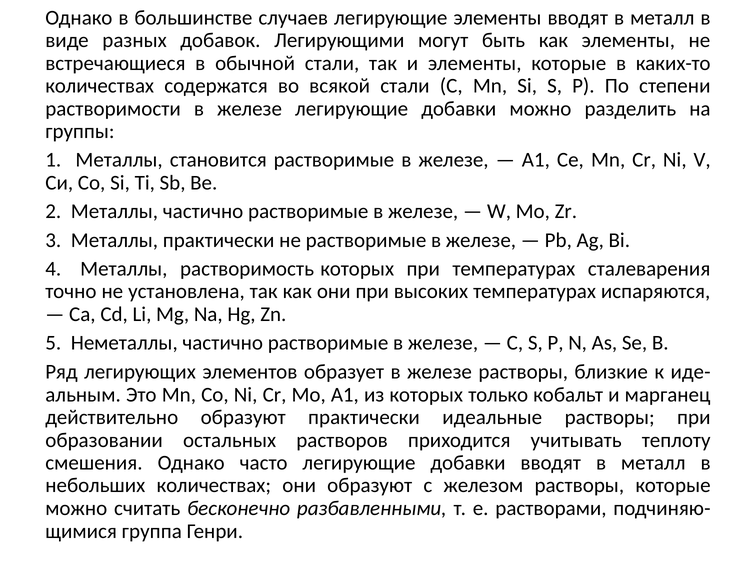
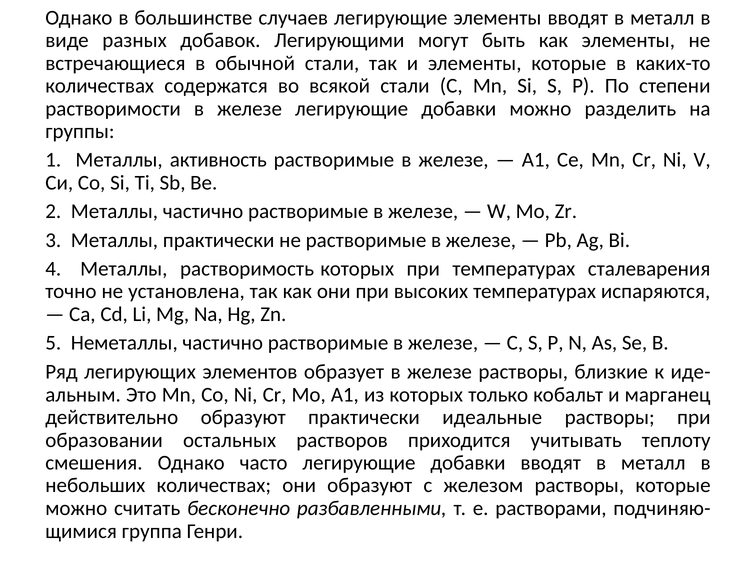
становится: становится -> активность (218, 160)
